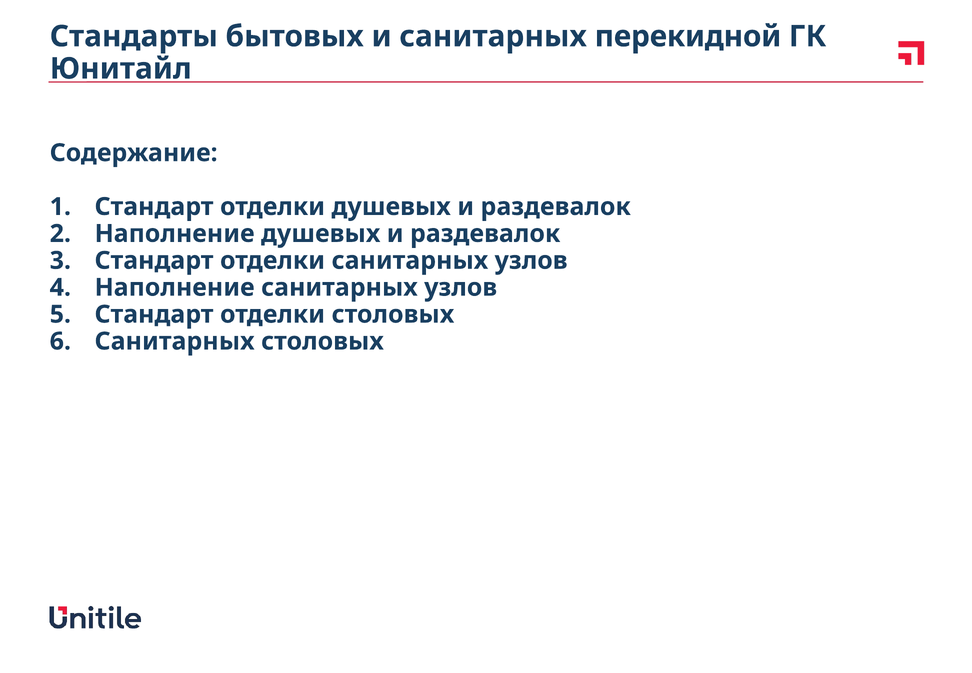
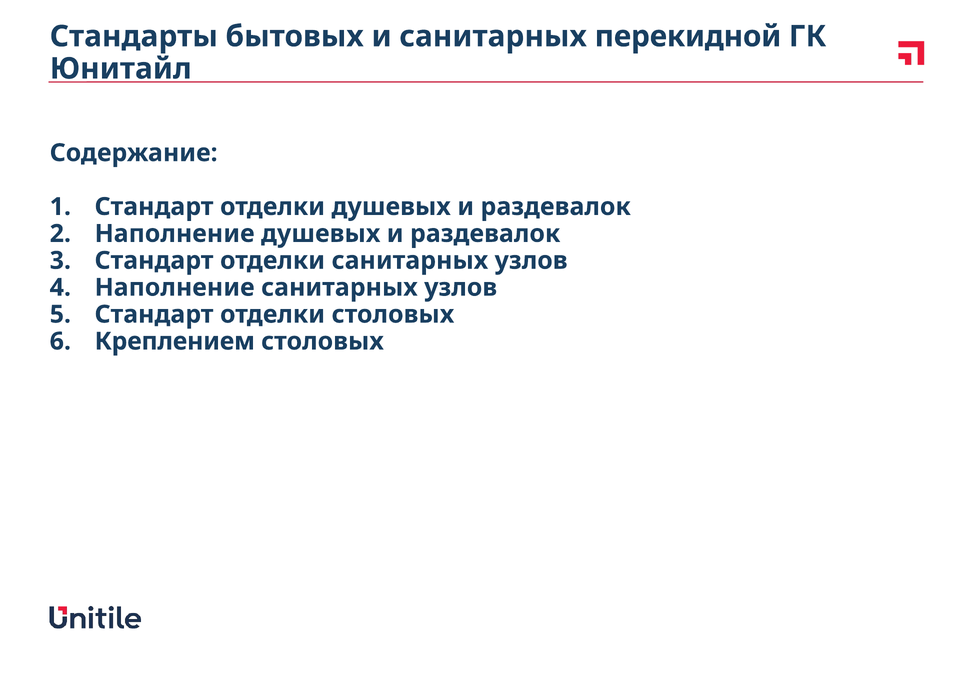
Санитарных: Санитарных -> Креплением (175, 341)
